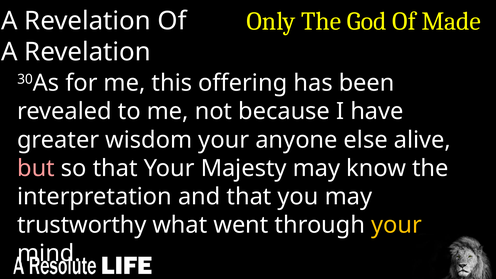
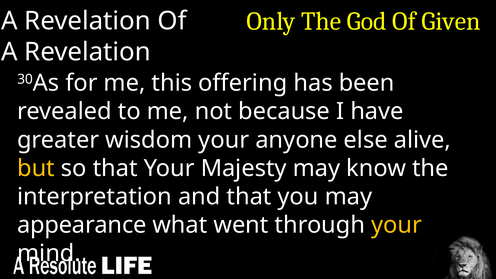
Made: Made -> Given (451, 21)
but colour: pink -> yellow (36, 168)
trustworthy: trustworthy -> appearance (82, 225)
